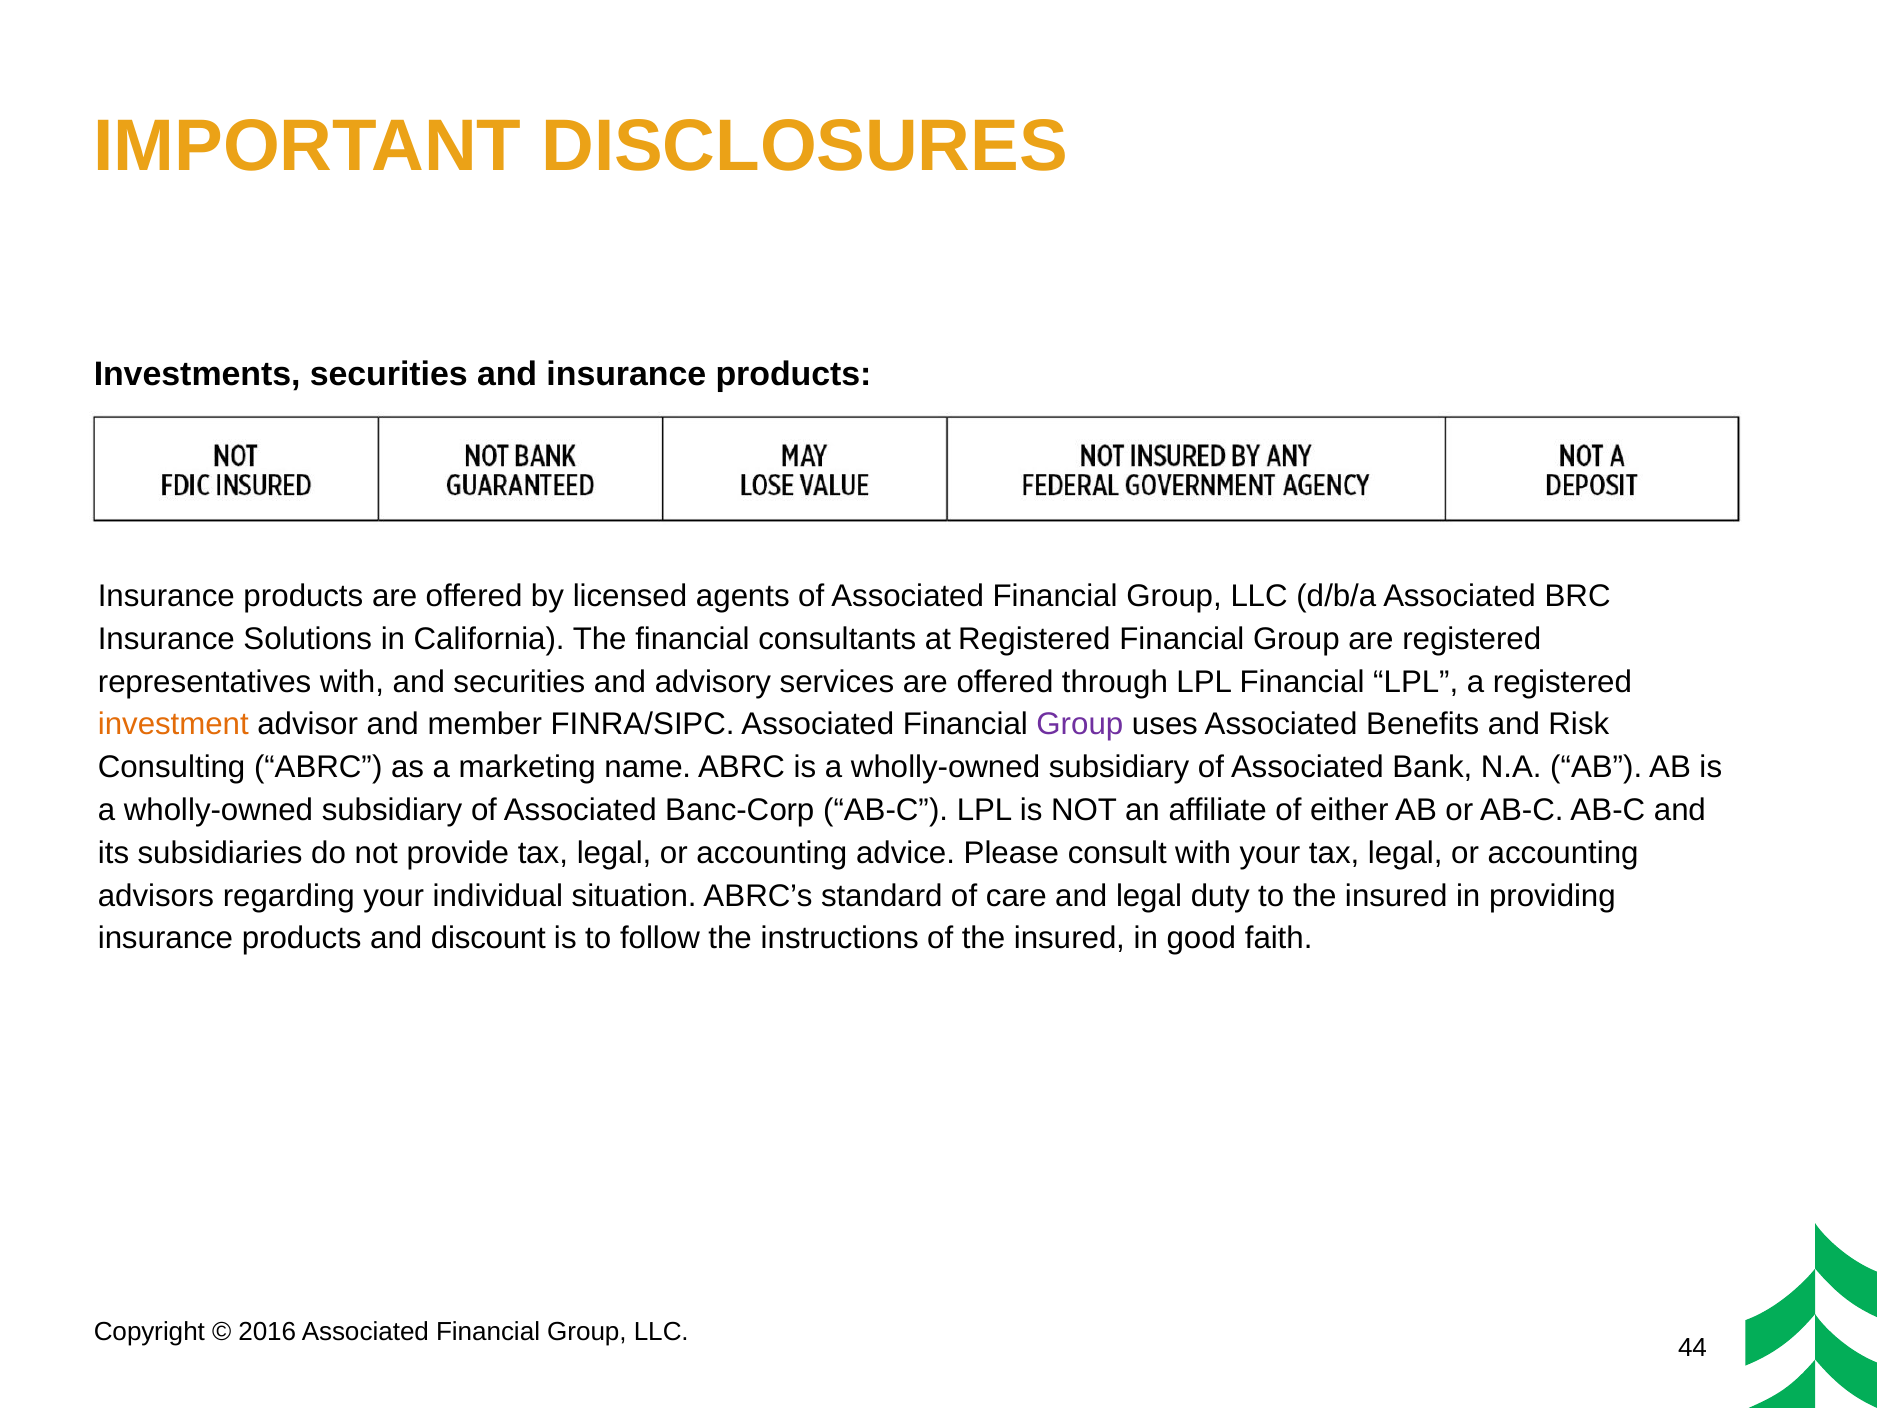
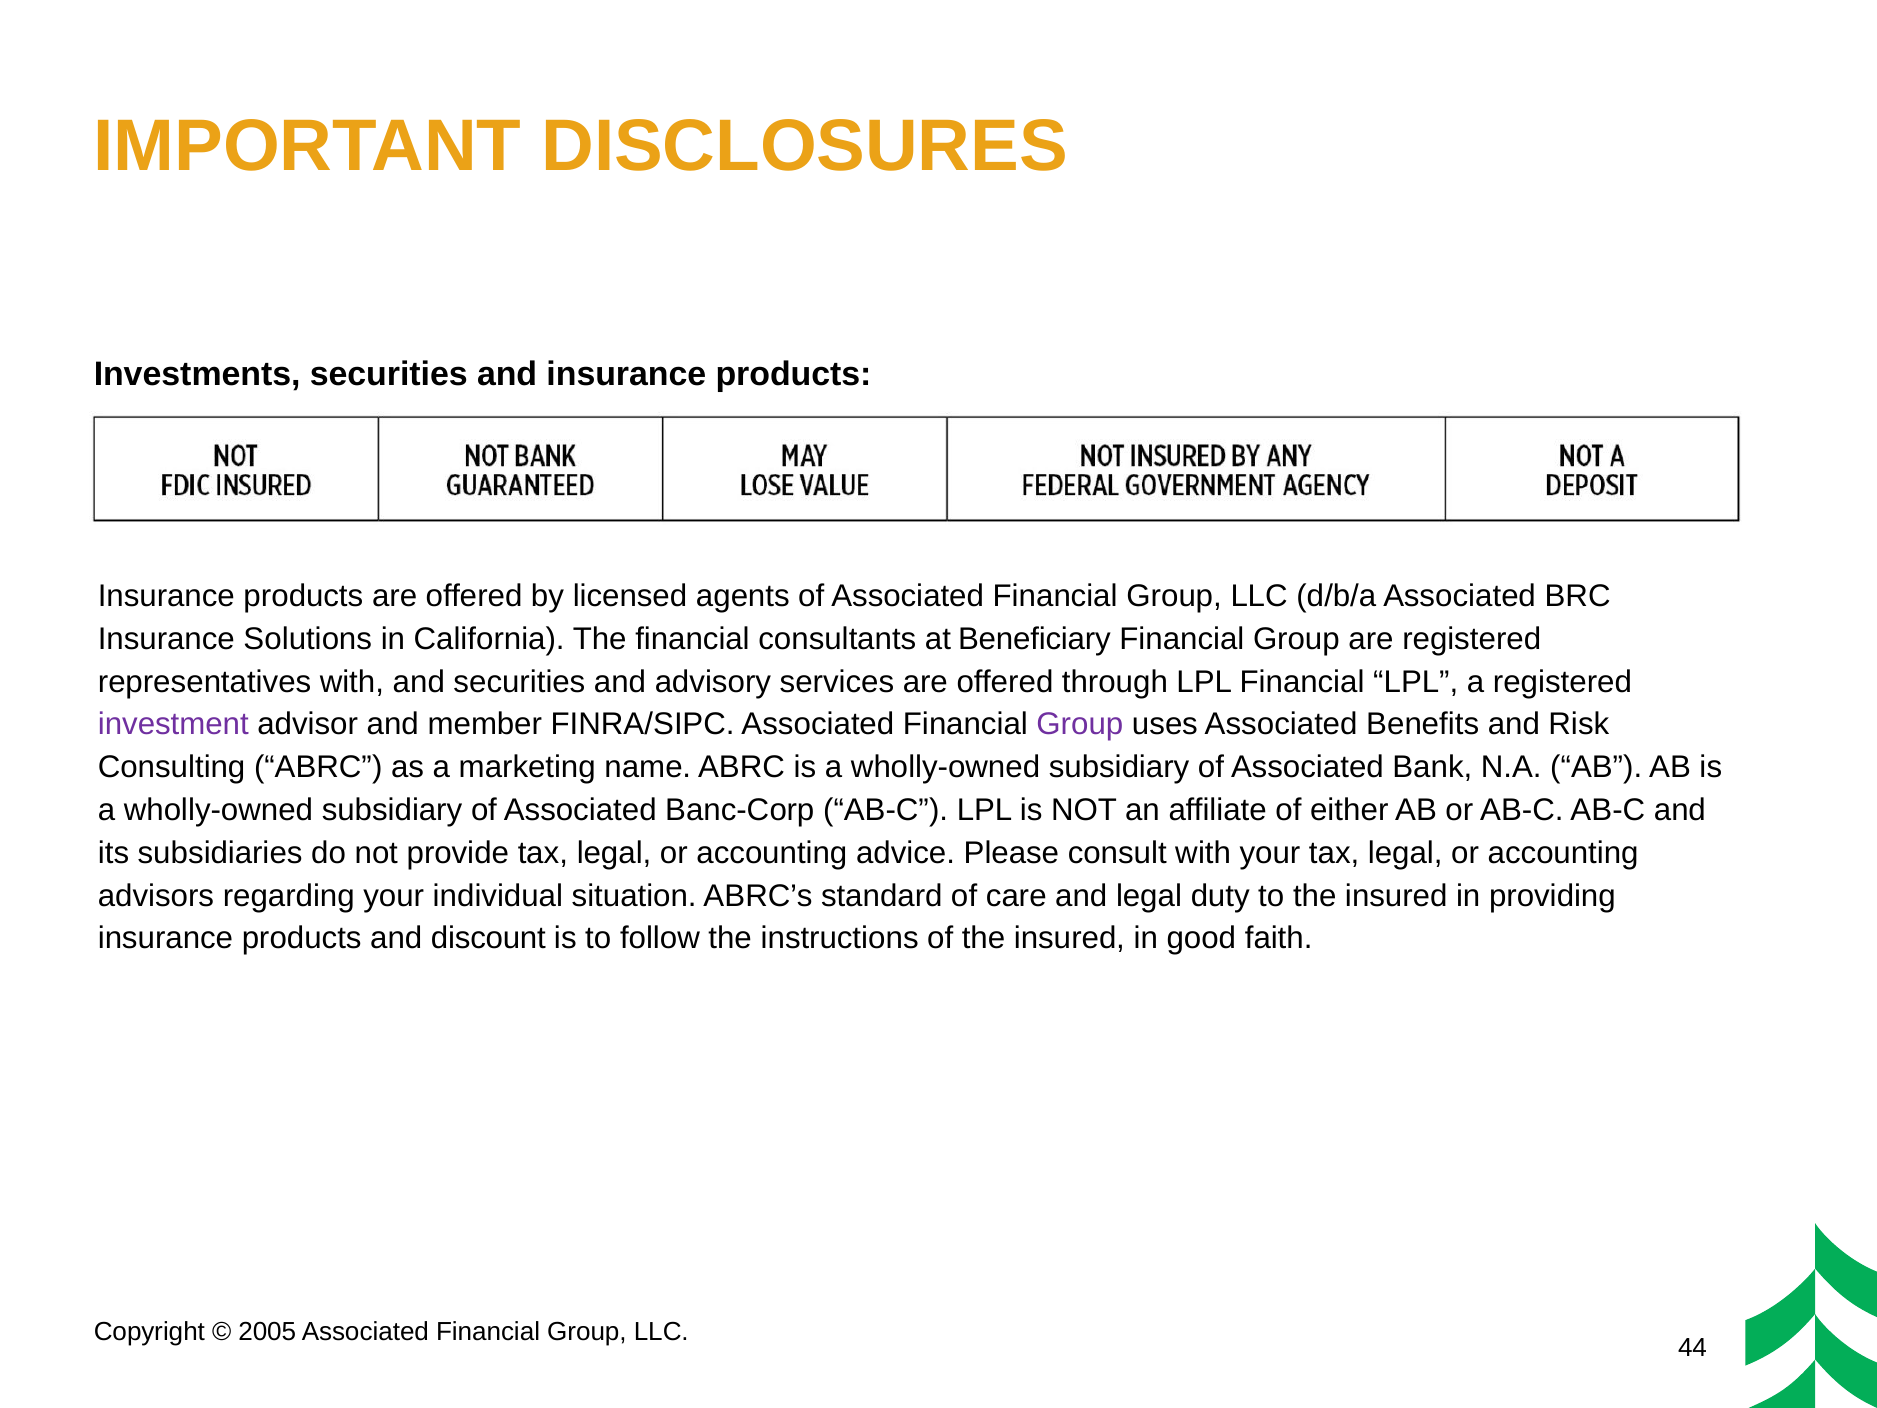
at Registered: Registered -> Beneficiary (1034, 639)
investment colour: orange -> purple (173, 725)
2016: 2016 -> 2005 (267, 1331)
